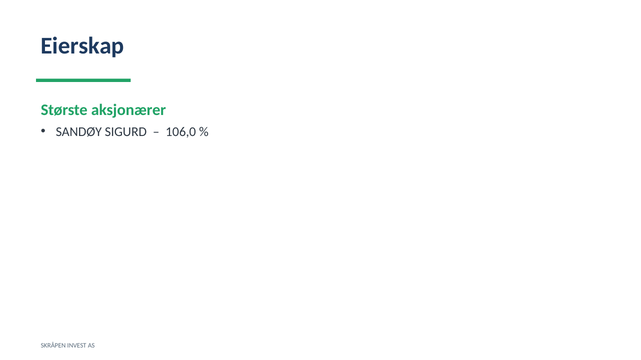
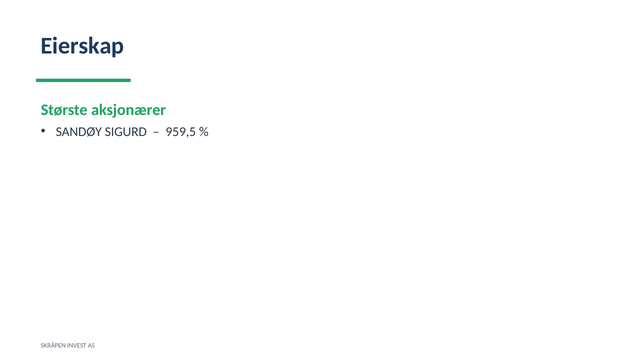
106,0: 106,0 -> 959,5 (181, 132)
